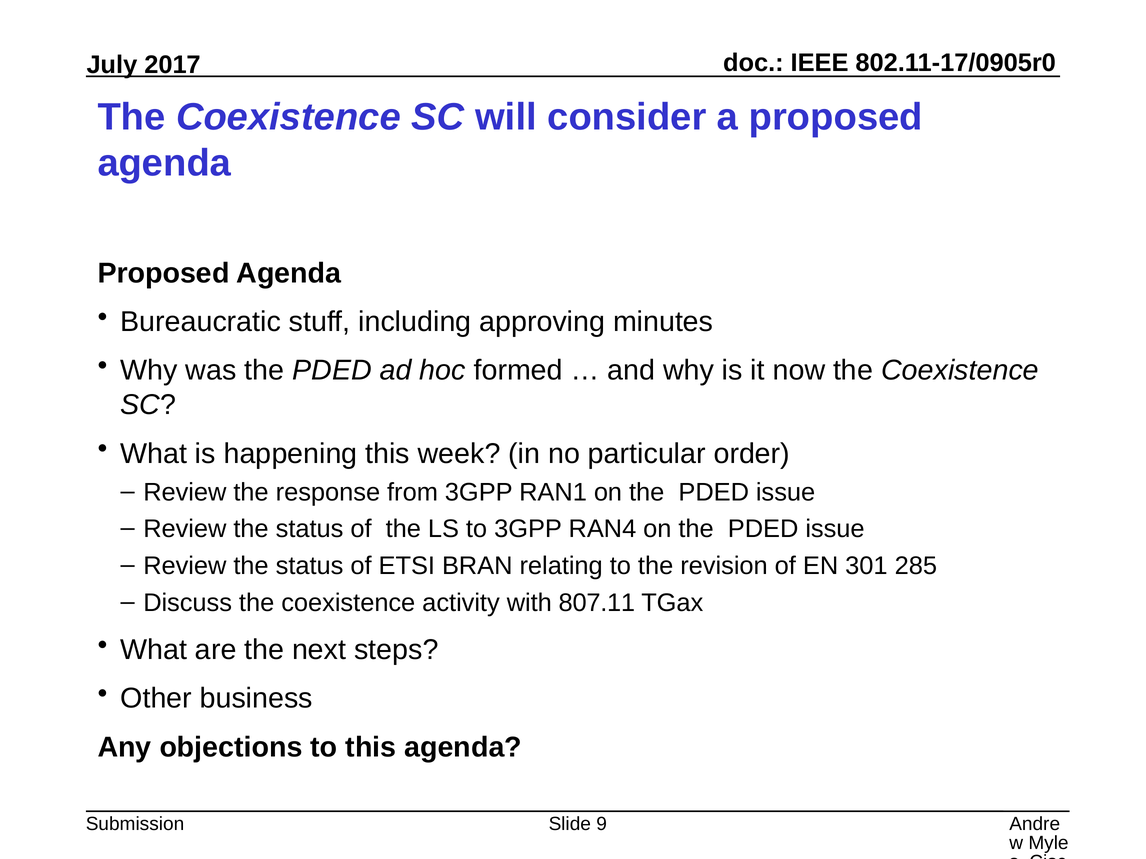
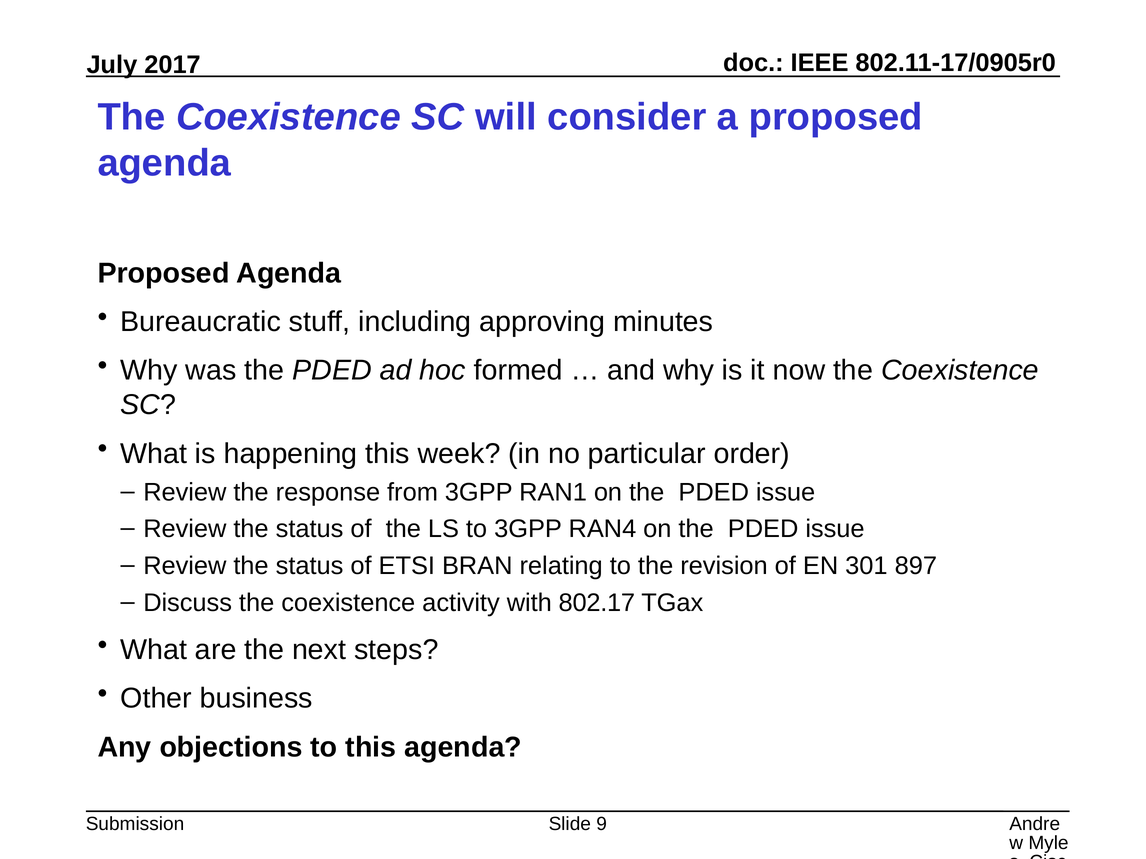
285: 285 -> 897 (916, 566)
807.11: 807.11 -> 802.17 (597, 603)
